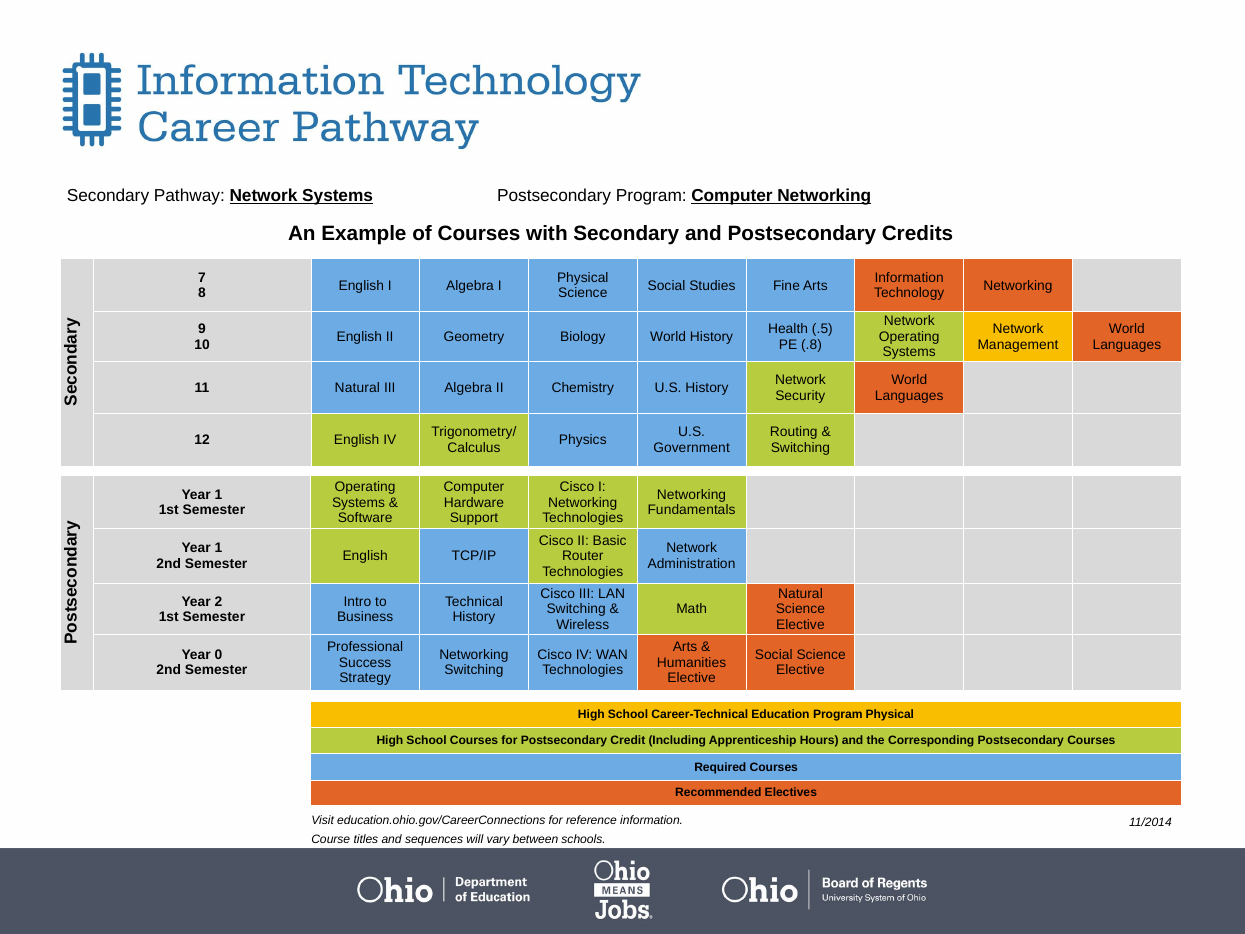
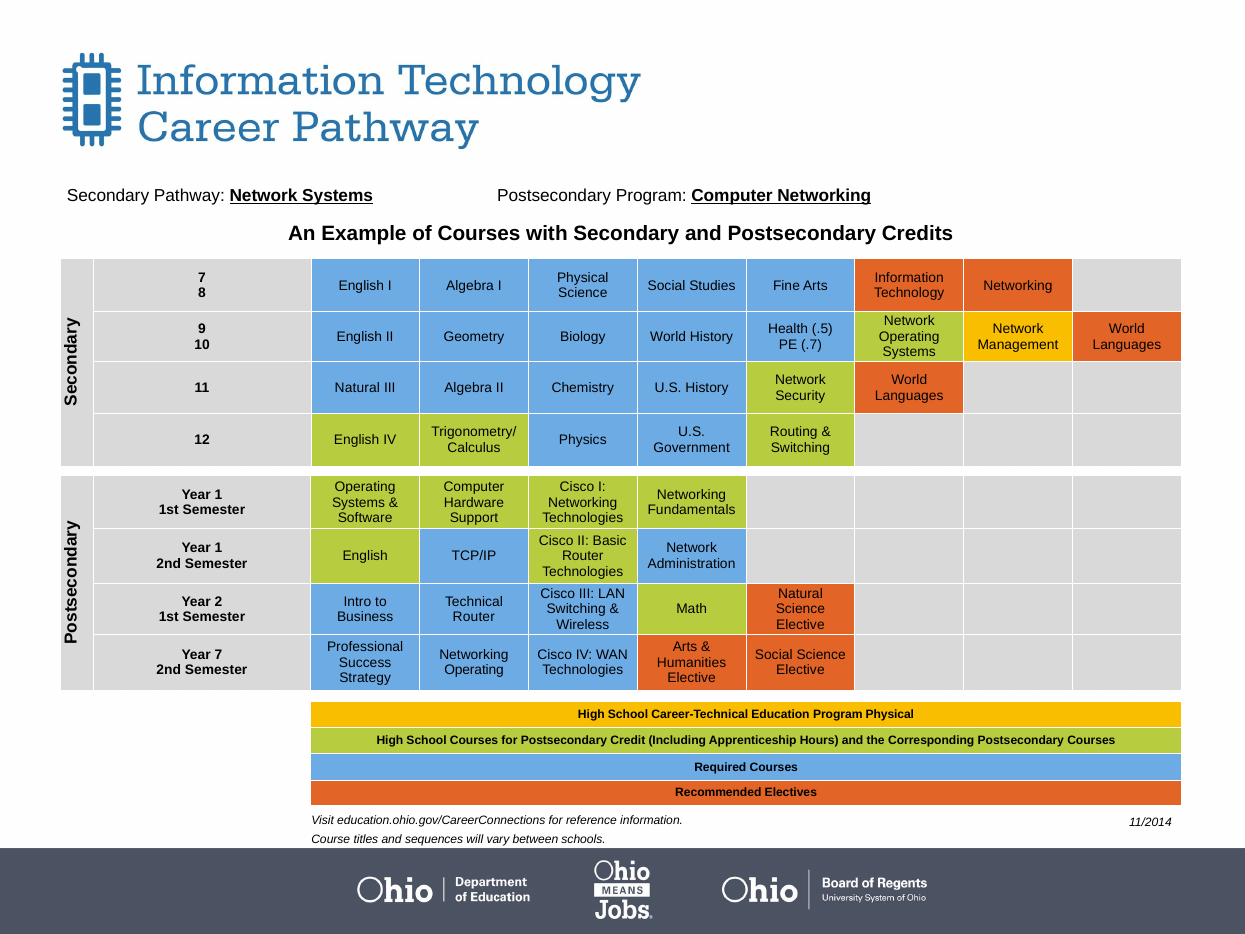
.8: .8 -> .7 (812, 345)
History: History -> Router (474, 617)
Year 0: 0 -> 7 (219, 655)
Switching: Switching -> Operating (474, 670)
